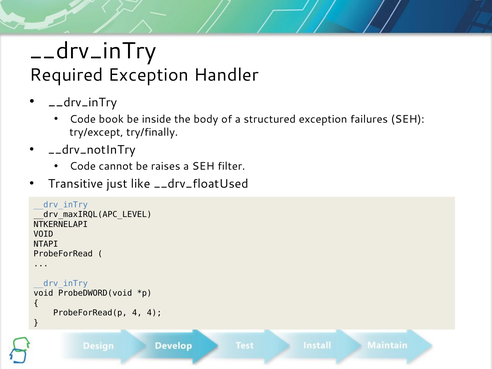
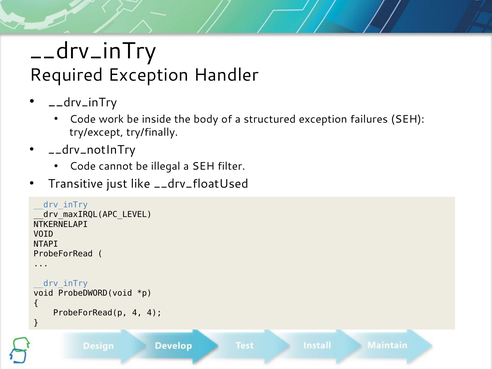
book: book -> work (111, 119)
raises: raises -> illegal (166, 166)
